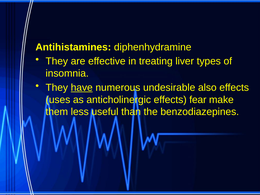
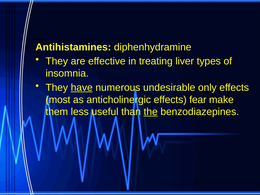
also: also -> only (207, 88)
uses: uses -> most (58, 100)
the underline: none -> present (151, 112)
